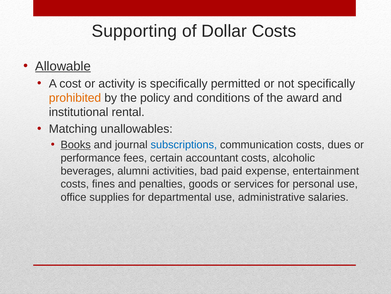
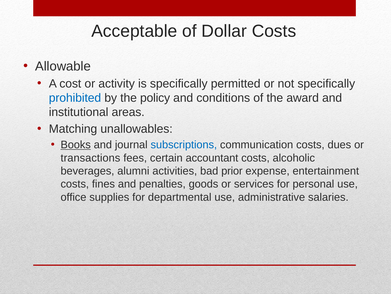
Supporting: Supporting -> Acceptable (134, 31)
Allowable underline: present -> none (63, 66)
prohibited colour: orange -> blue (75, 98)
rental: rental -> areas (128, 112)
performance: performance -> transactions (90, 158)
paid: paid -> prior (232, 171)
